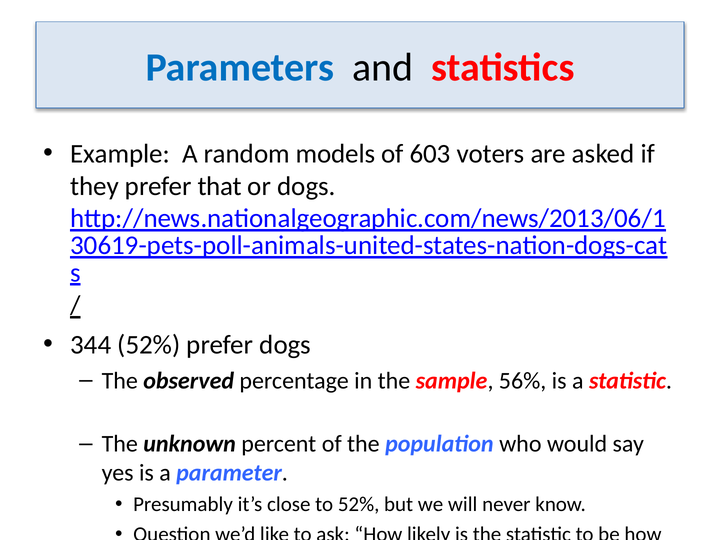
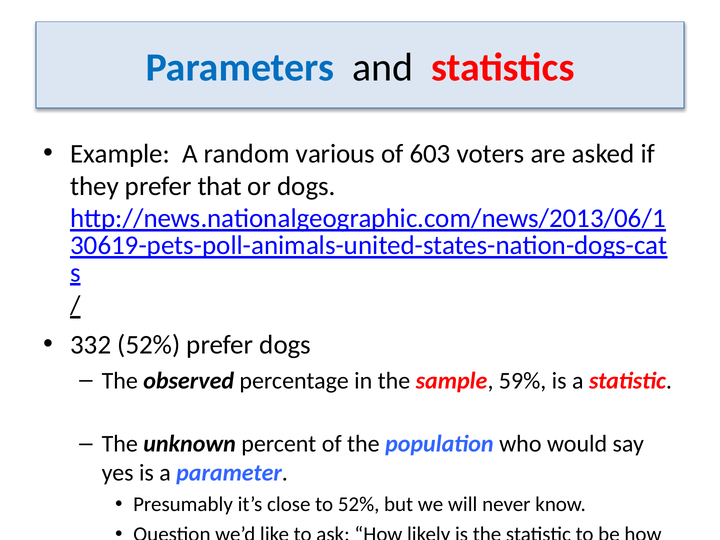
models: models -> various (336, 154)
344: 344 -> 332 (91, 345)
56%: 56% -> 59% (523, 381)
